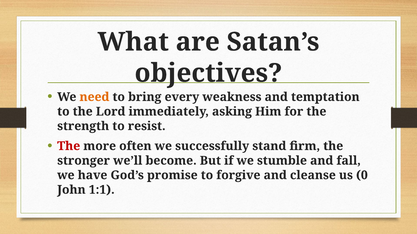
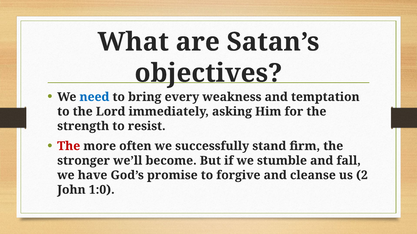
need colour: orange -> blue (94, 97)
0: 0 -> 2 (362, 176)
1:1: 1:1 -> 1:0 (102, 190)
